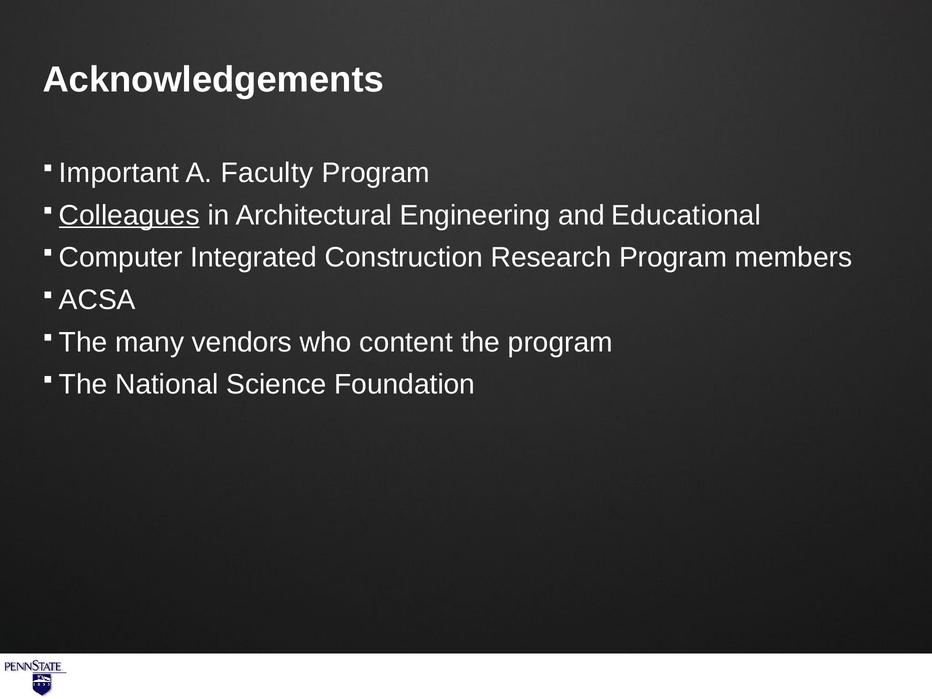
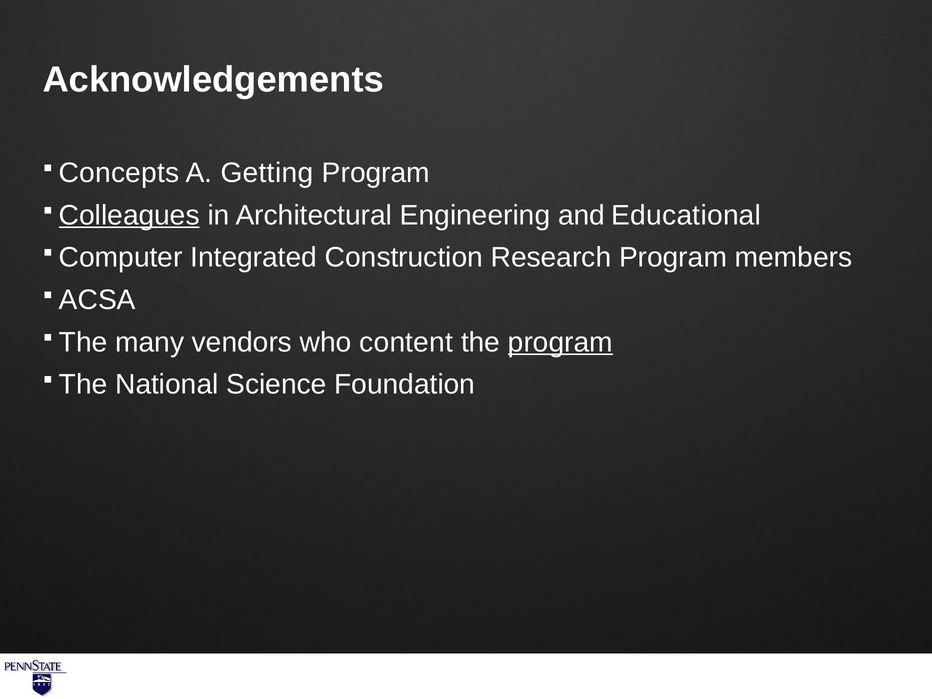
Important: Important -> Concepts (119, 173)
Faculty: Faculty -> Getting (267, 173)
program underline: none -> present (560, 342)
